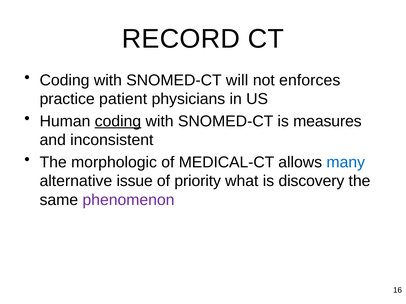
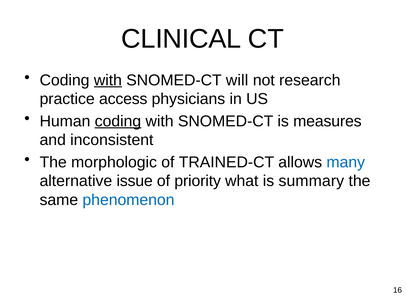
RECORD: RECORD -> CLINICAL (181, 39)
with underline: none -> present (108, 80)
enforces: enforces -> research (310, 80)
patient: patient -> access (123, 99)
MEDICAL-CT: MEDICAL-CT -> TRAINED-CT (226, 162)
discovery: discovery -> summary (311, 181)
phenomenon colour: purple -> blue (128, 200)
